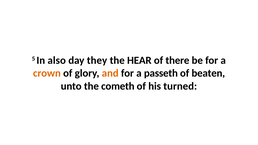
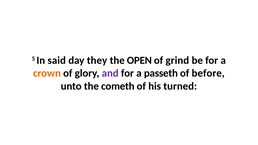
also: also -> said (57, 60)
HEAR: HEAR -> OPEN (139, 60)
there: there -> grind (177, 60)
and colour: orange -> purple (110, 73)
beaten: beaten -> before (208, 73)
